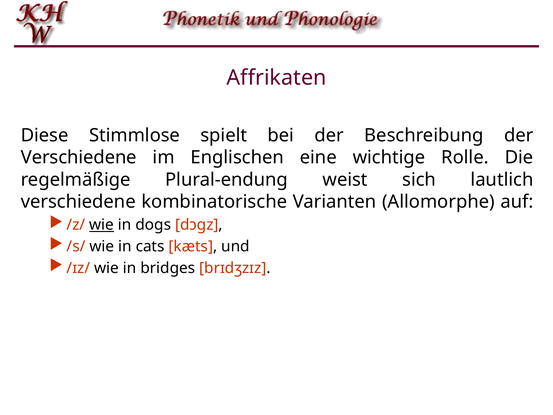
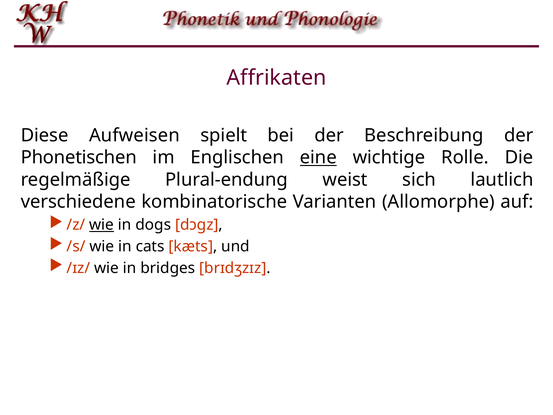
Stimmlose: Stimmlose -> Aufweisen (134, 135)
Verschiedene: Verschiedene -> Phonetischen (79, 157)
eine underline: none -> present (318, 157)
